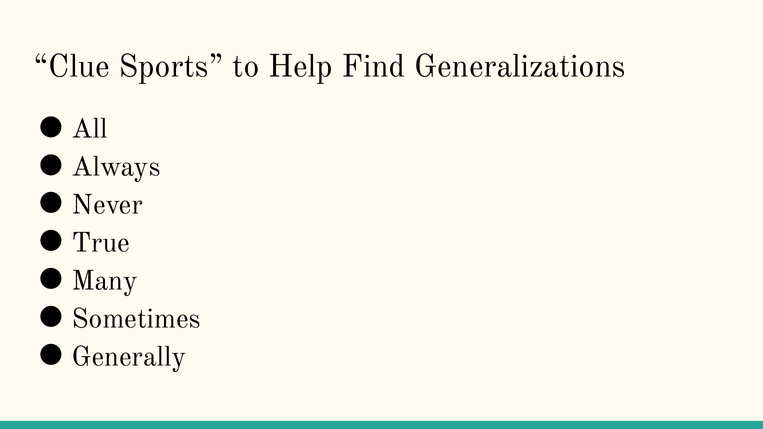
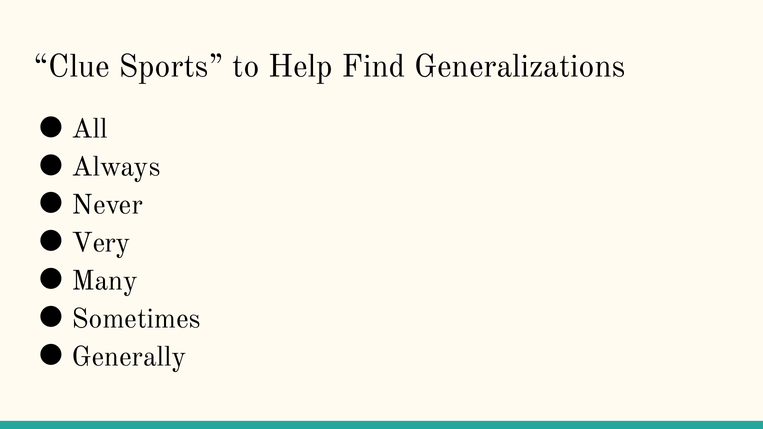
True: True -> Very (101, 243)
